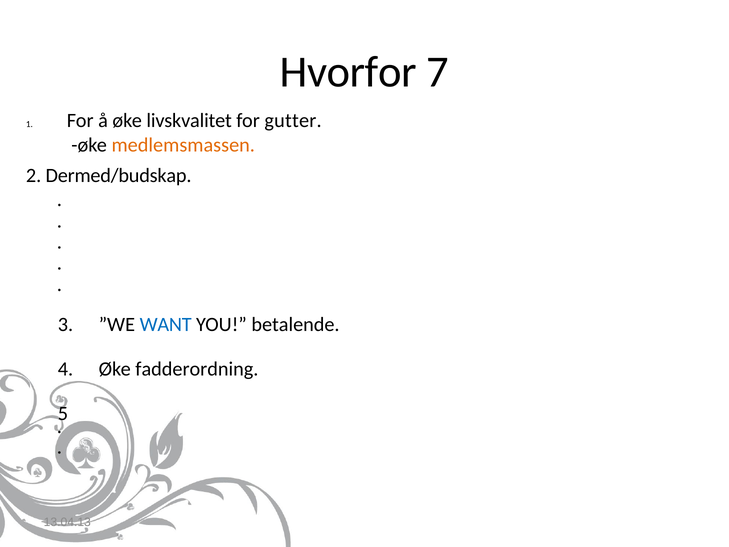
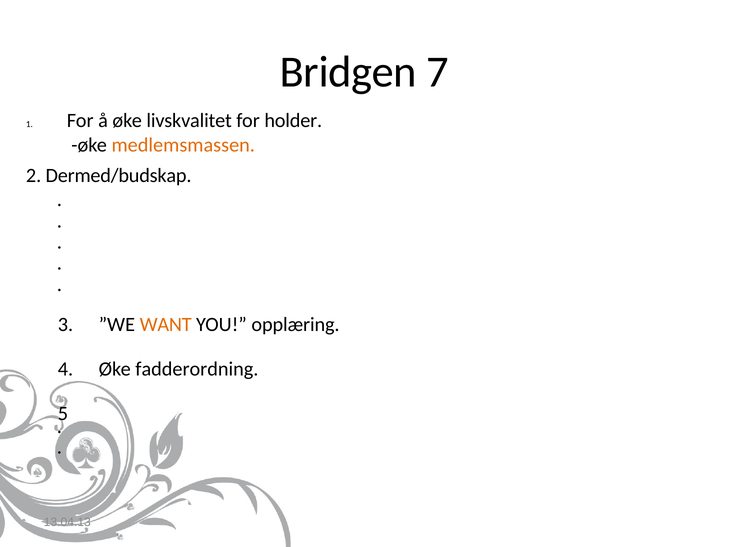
Hvorfor: Hvorfor -> Bridgen (348, 72)
gutter: gutter -> holder (293, 120)
WANT colour: blue -> orange (166, 324)
betalende: betalende -> opplæring (296, 324)
